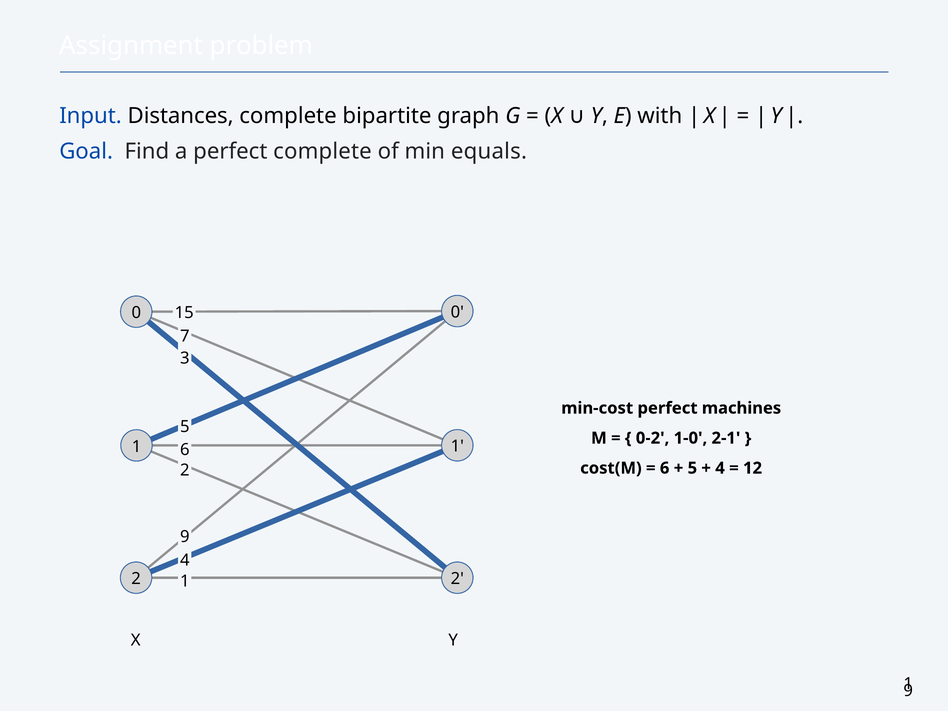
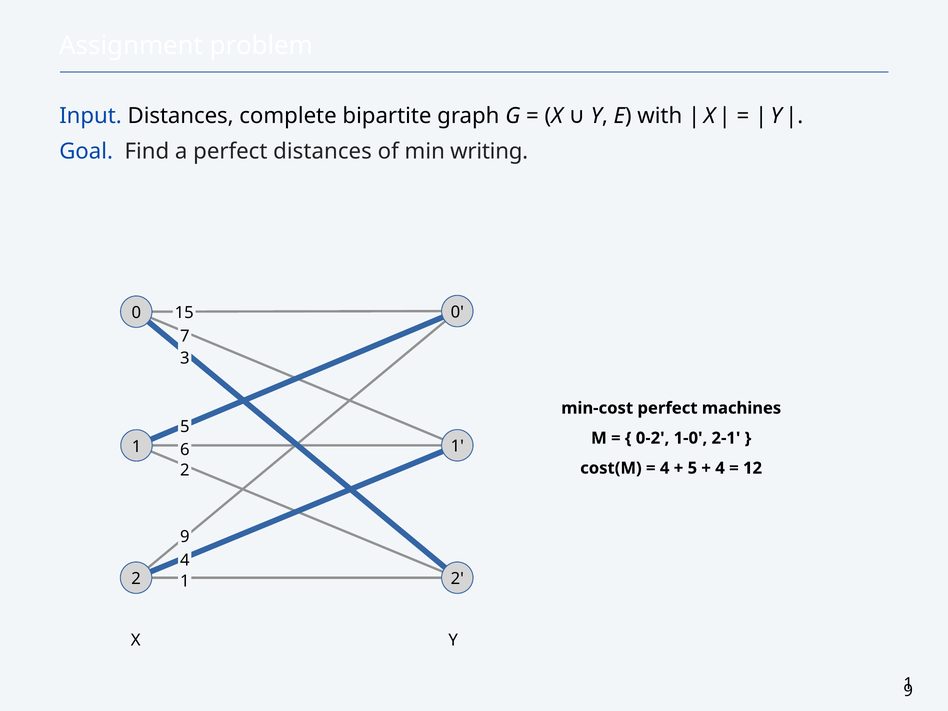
perfect complete: complete -> distances (323, 151)
equals: equals -> writing (489, 151)
6: 6 -> 4 (665, 468)
